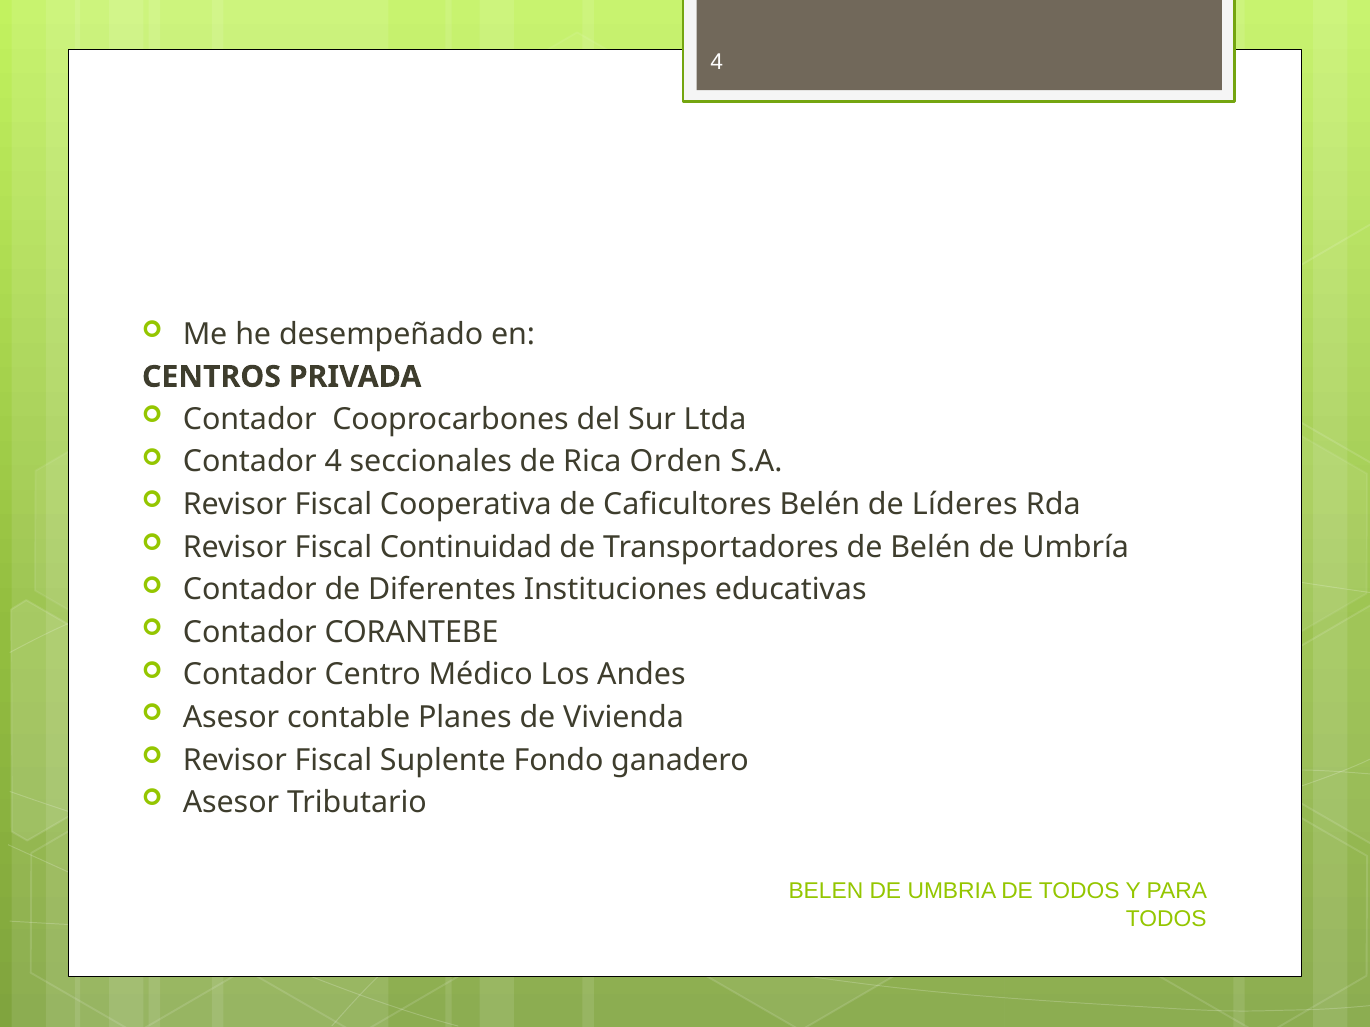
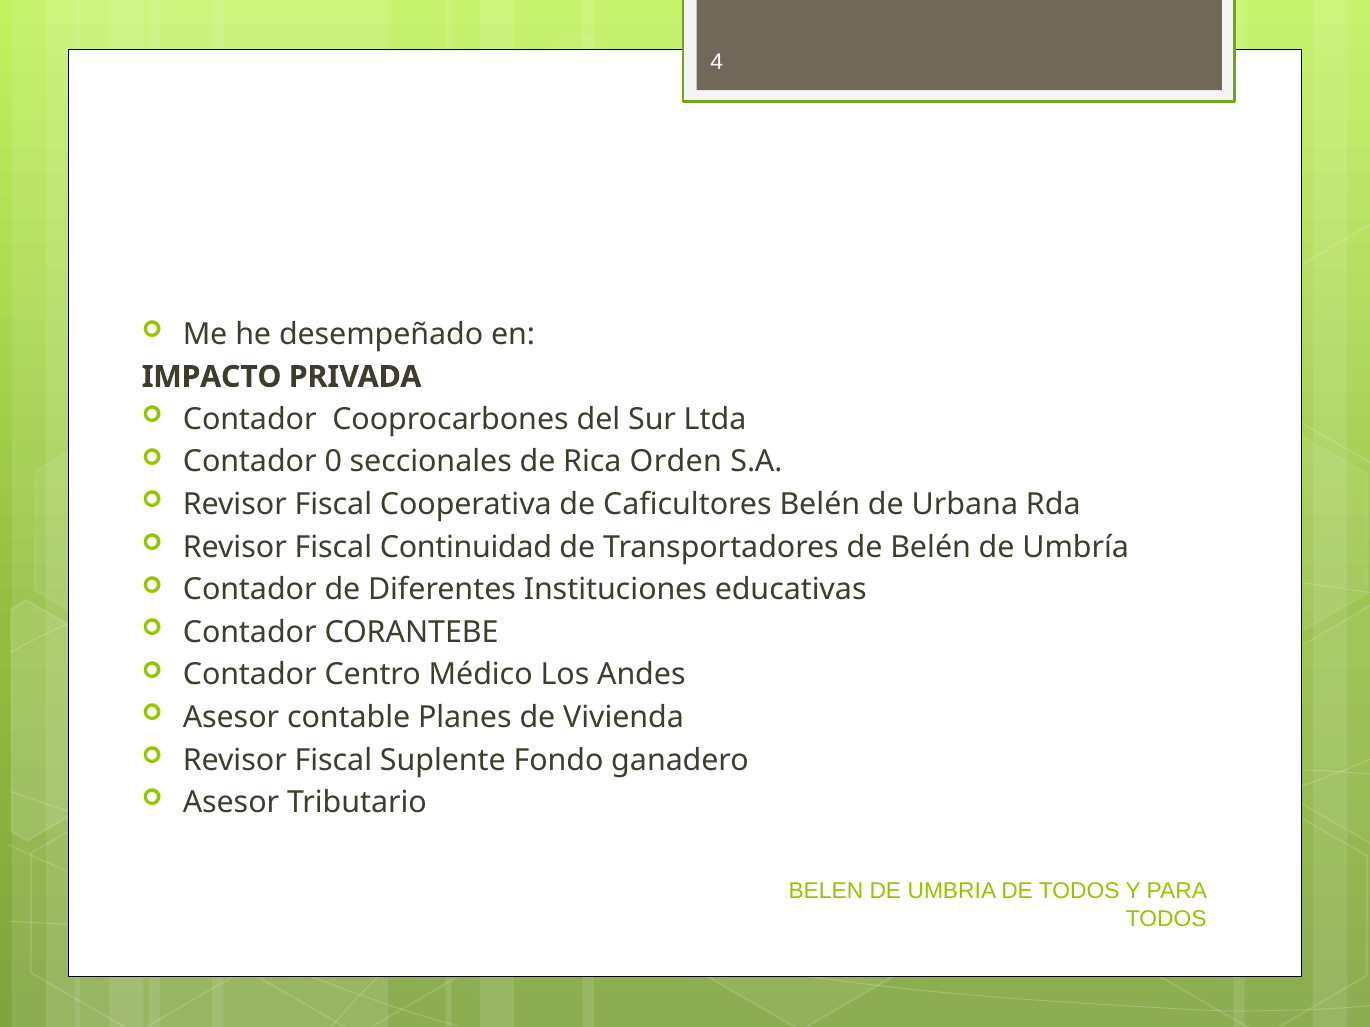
CENTROS: CENTROS -> IMPACTO (212, 377)
Contador 4: 4 -> 0 (333, 462)
Líderes: Líderes -> Urbana (965, 505)
